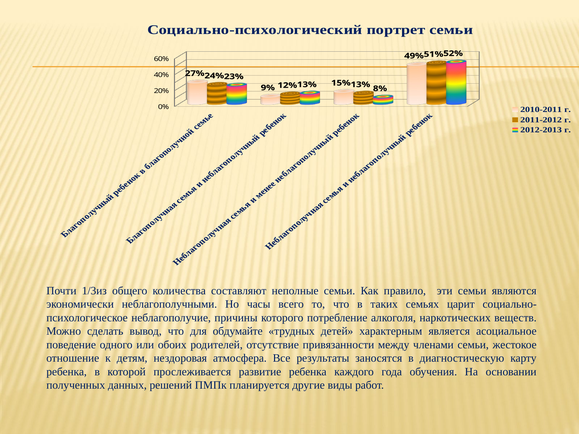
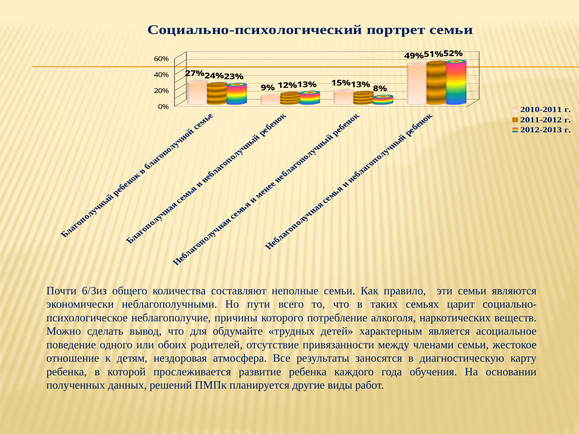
1/3из: 1/3из -> 6/3из (94, 291)
часы: часы -> пути (259, 304)
